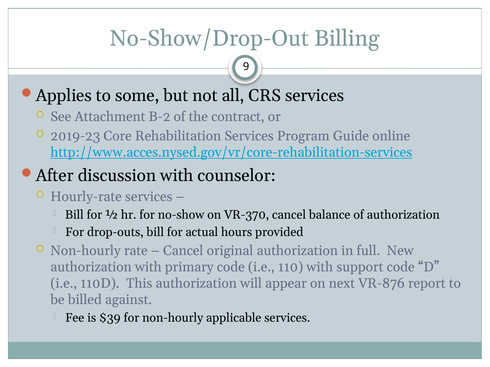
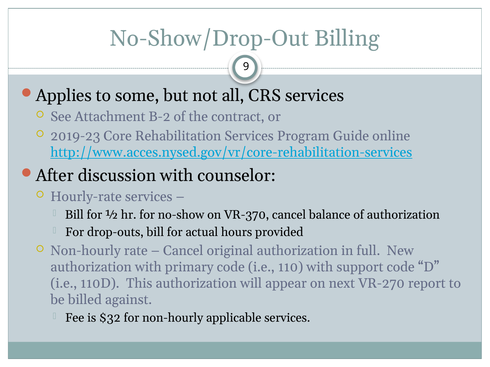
VR-876: VR-876 -> VR-270 (382, 284)
$39: $39 -> $32 (110, 318)
